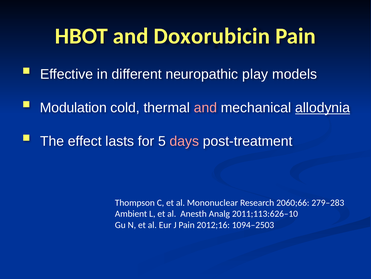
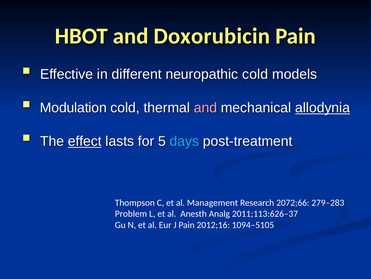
neuropathic play: play -> cold (255, 74)
effect underline: none -> present (85, 141)
days colour: pink -> light blue (184, 141)
Mononuclear: Mononuclear -> Management (212, 202)
2060;66: 2060;66 -> 2072;66 (293, 202)
Ambient: Ambient -> Problem (131, 213)
2011;113:626–10: 2011;113:626–10 -> 2011;113:626–37 (265, 213)
1094–2503: 1094–2503 -> 1094–5105 (253, 224)
